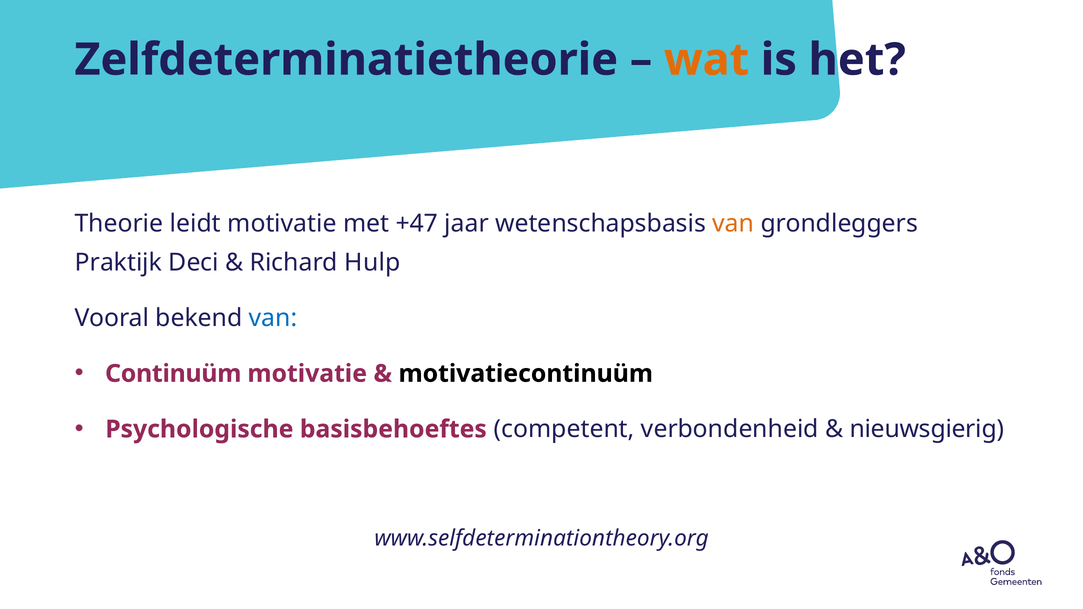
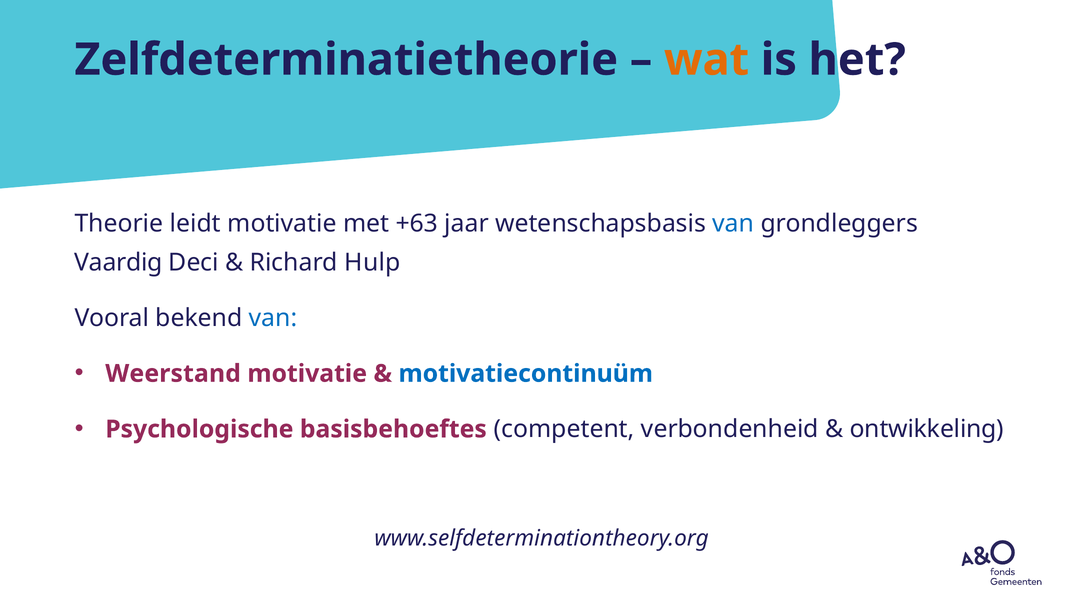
+47: +47 -> +63 (417, 224)
van colour: orange -> blue (733, 224)
Praktijk: Praktijk -> Vaardig (119, 263)
Continuüm: Continuüm -> Weerstand (173, 374)
motivatiecontinuüm colour: black -> blue (526, 374)
nieuwsgierig: nieuwsgierig -> ontwikkeling (927, 429)
